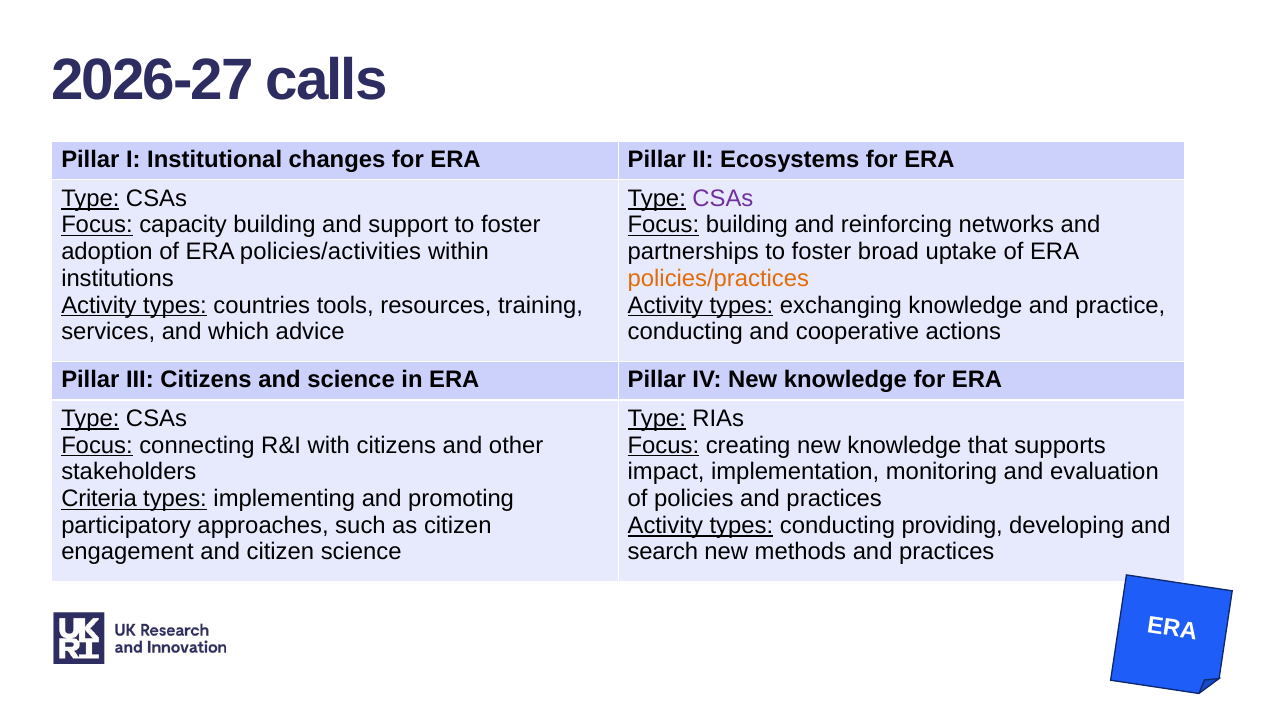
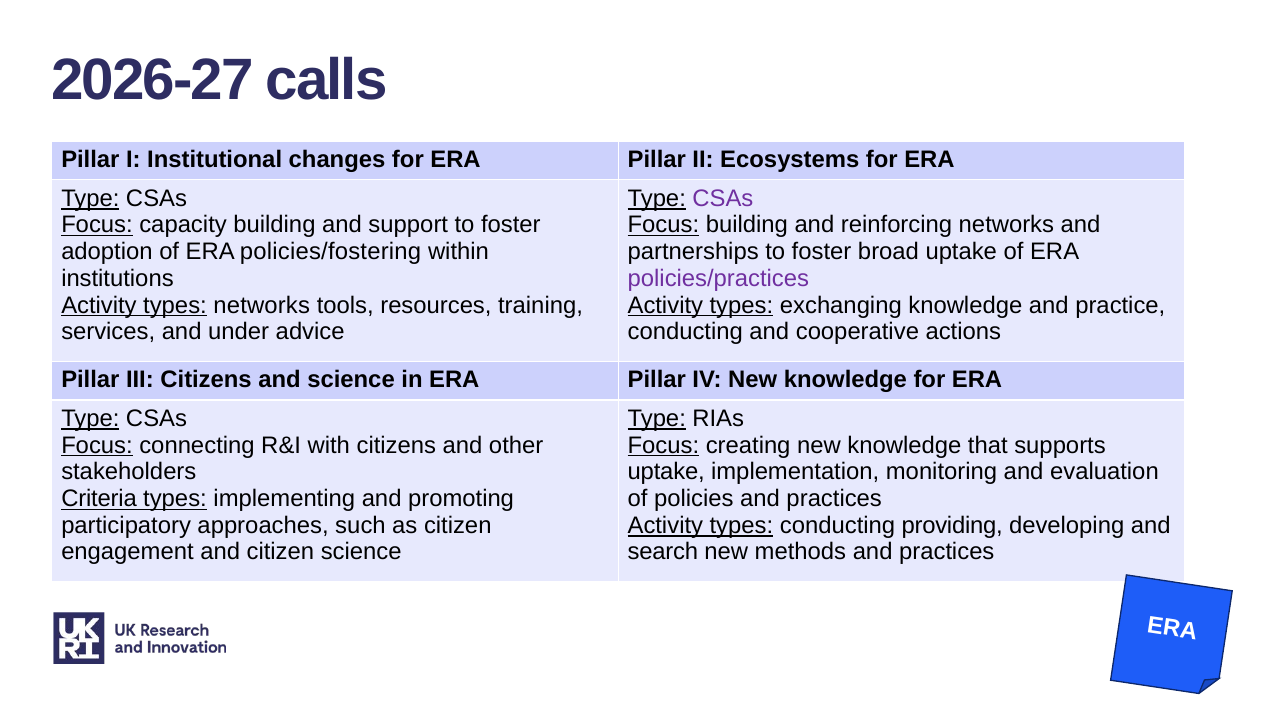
policies/activities: policies/activities -> policies/fostering (331, 252)
policies/practices colour: orange -> purple (718, 278)
types countries: countries -> networks (262, 305)
which: which -> under (239, 332)
impact: impact -> uptake (666, 472)
